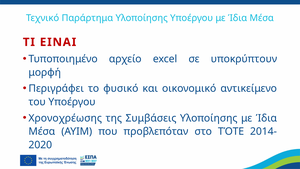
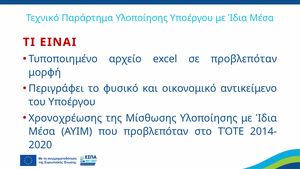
σε υποκρύπτουν: υποκρύπτουν -> προβλεπόταν (244, 59)
Συμβάσεις: Συμβάσεις -> Μίσθωσης (151, 118)
